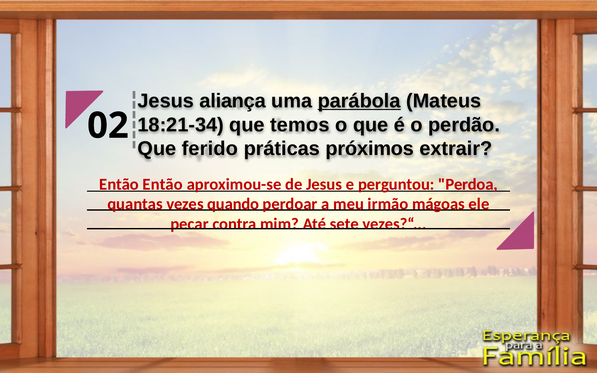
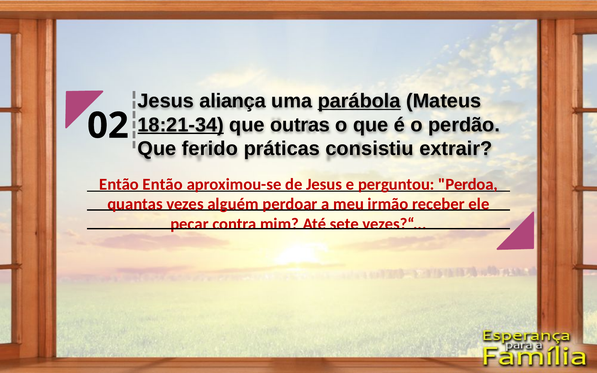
18:21-34 underline: none -> present (181, 125)
temos: temos -> outras (300, 125)
próximos: próximos -> consistiu (370, 149)
quando: quando -> alguém (233, 204)
mágoas: mágoas -> receber (438, 204)
